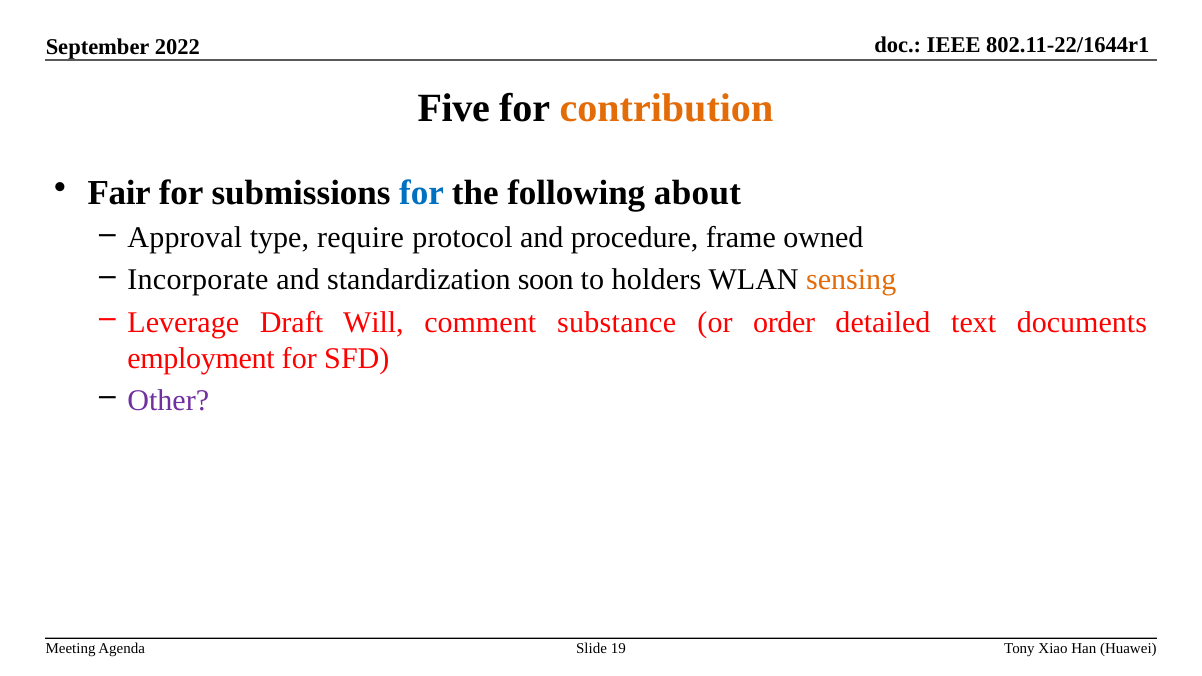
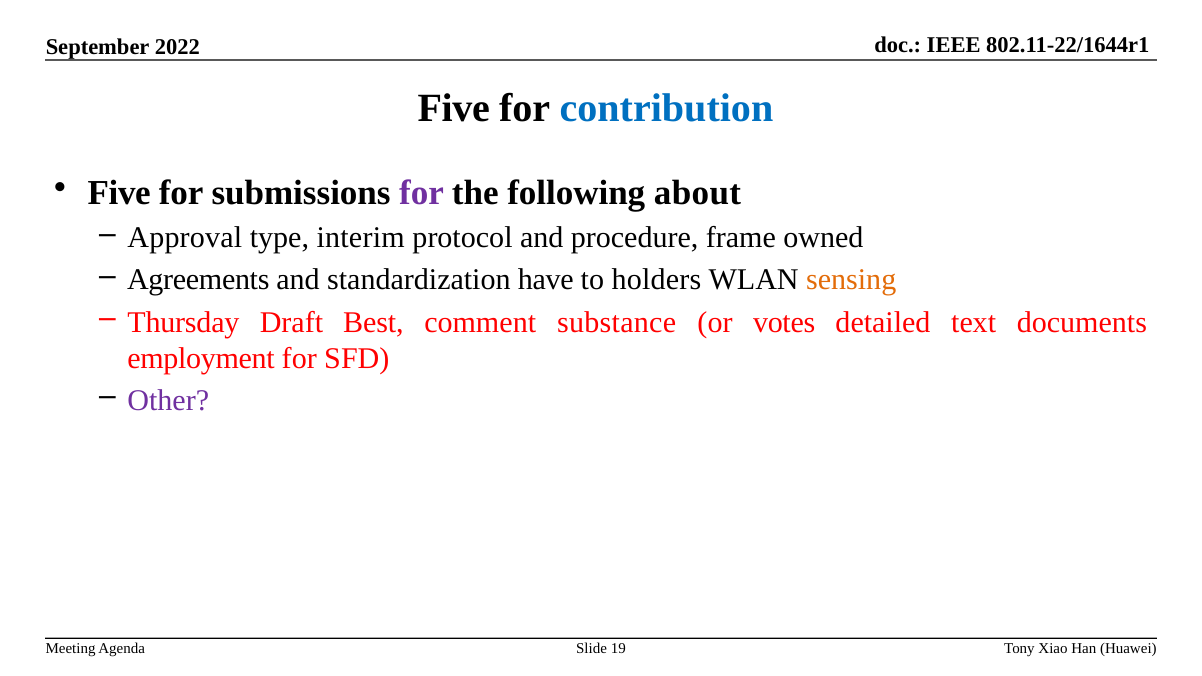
contribution colour: orange -> blue (666, 108)
Fair: Fair -> Five (119, 193)
for colour: blue -> purple (421, 193)
require: require -> interim (361, 238)
Incorporate: Incorporate -> Agreements (198, 280)
soon: soon -> have (546, 280)
Leverage: Leverage -> Thursday (183, 322)
Will: Will -> Best (373, 322)
order: order -> votes (784, 322)
